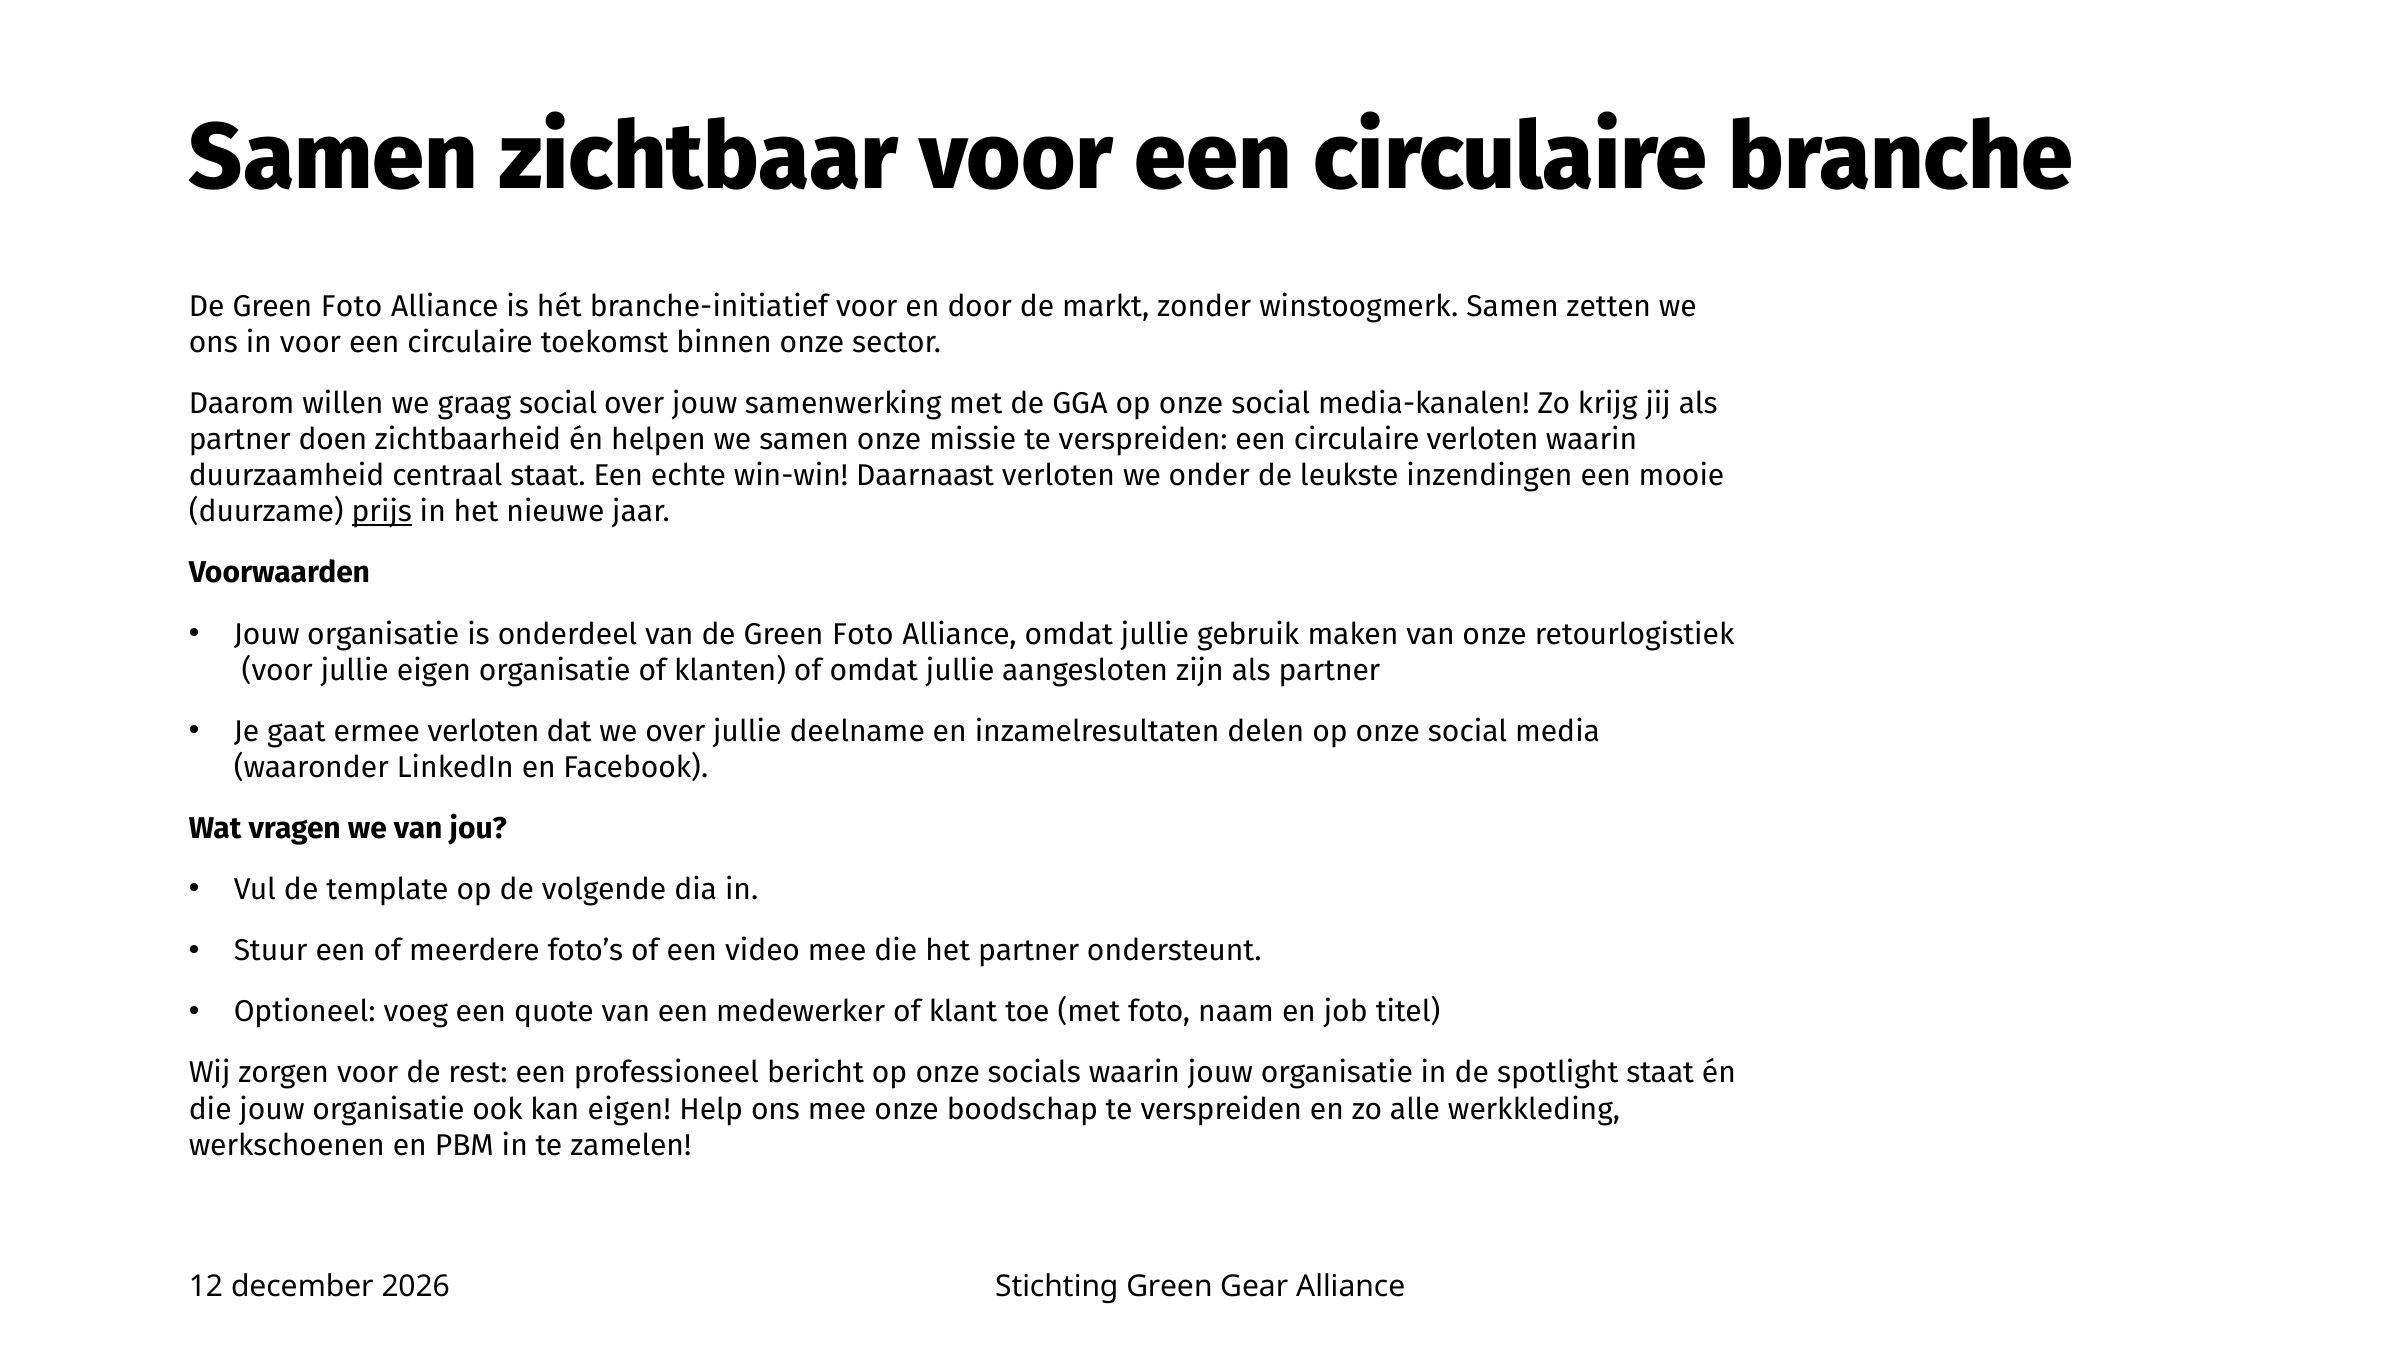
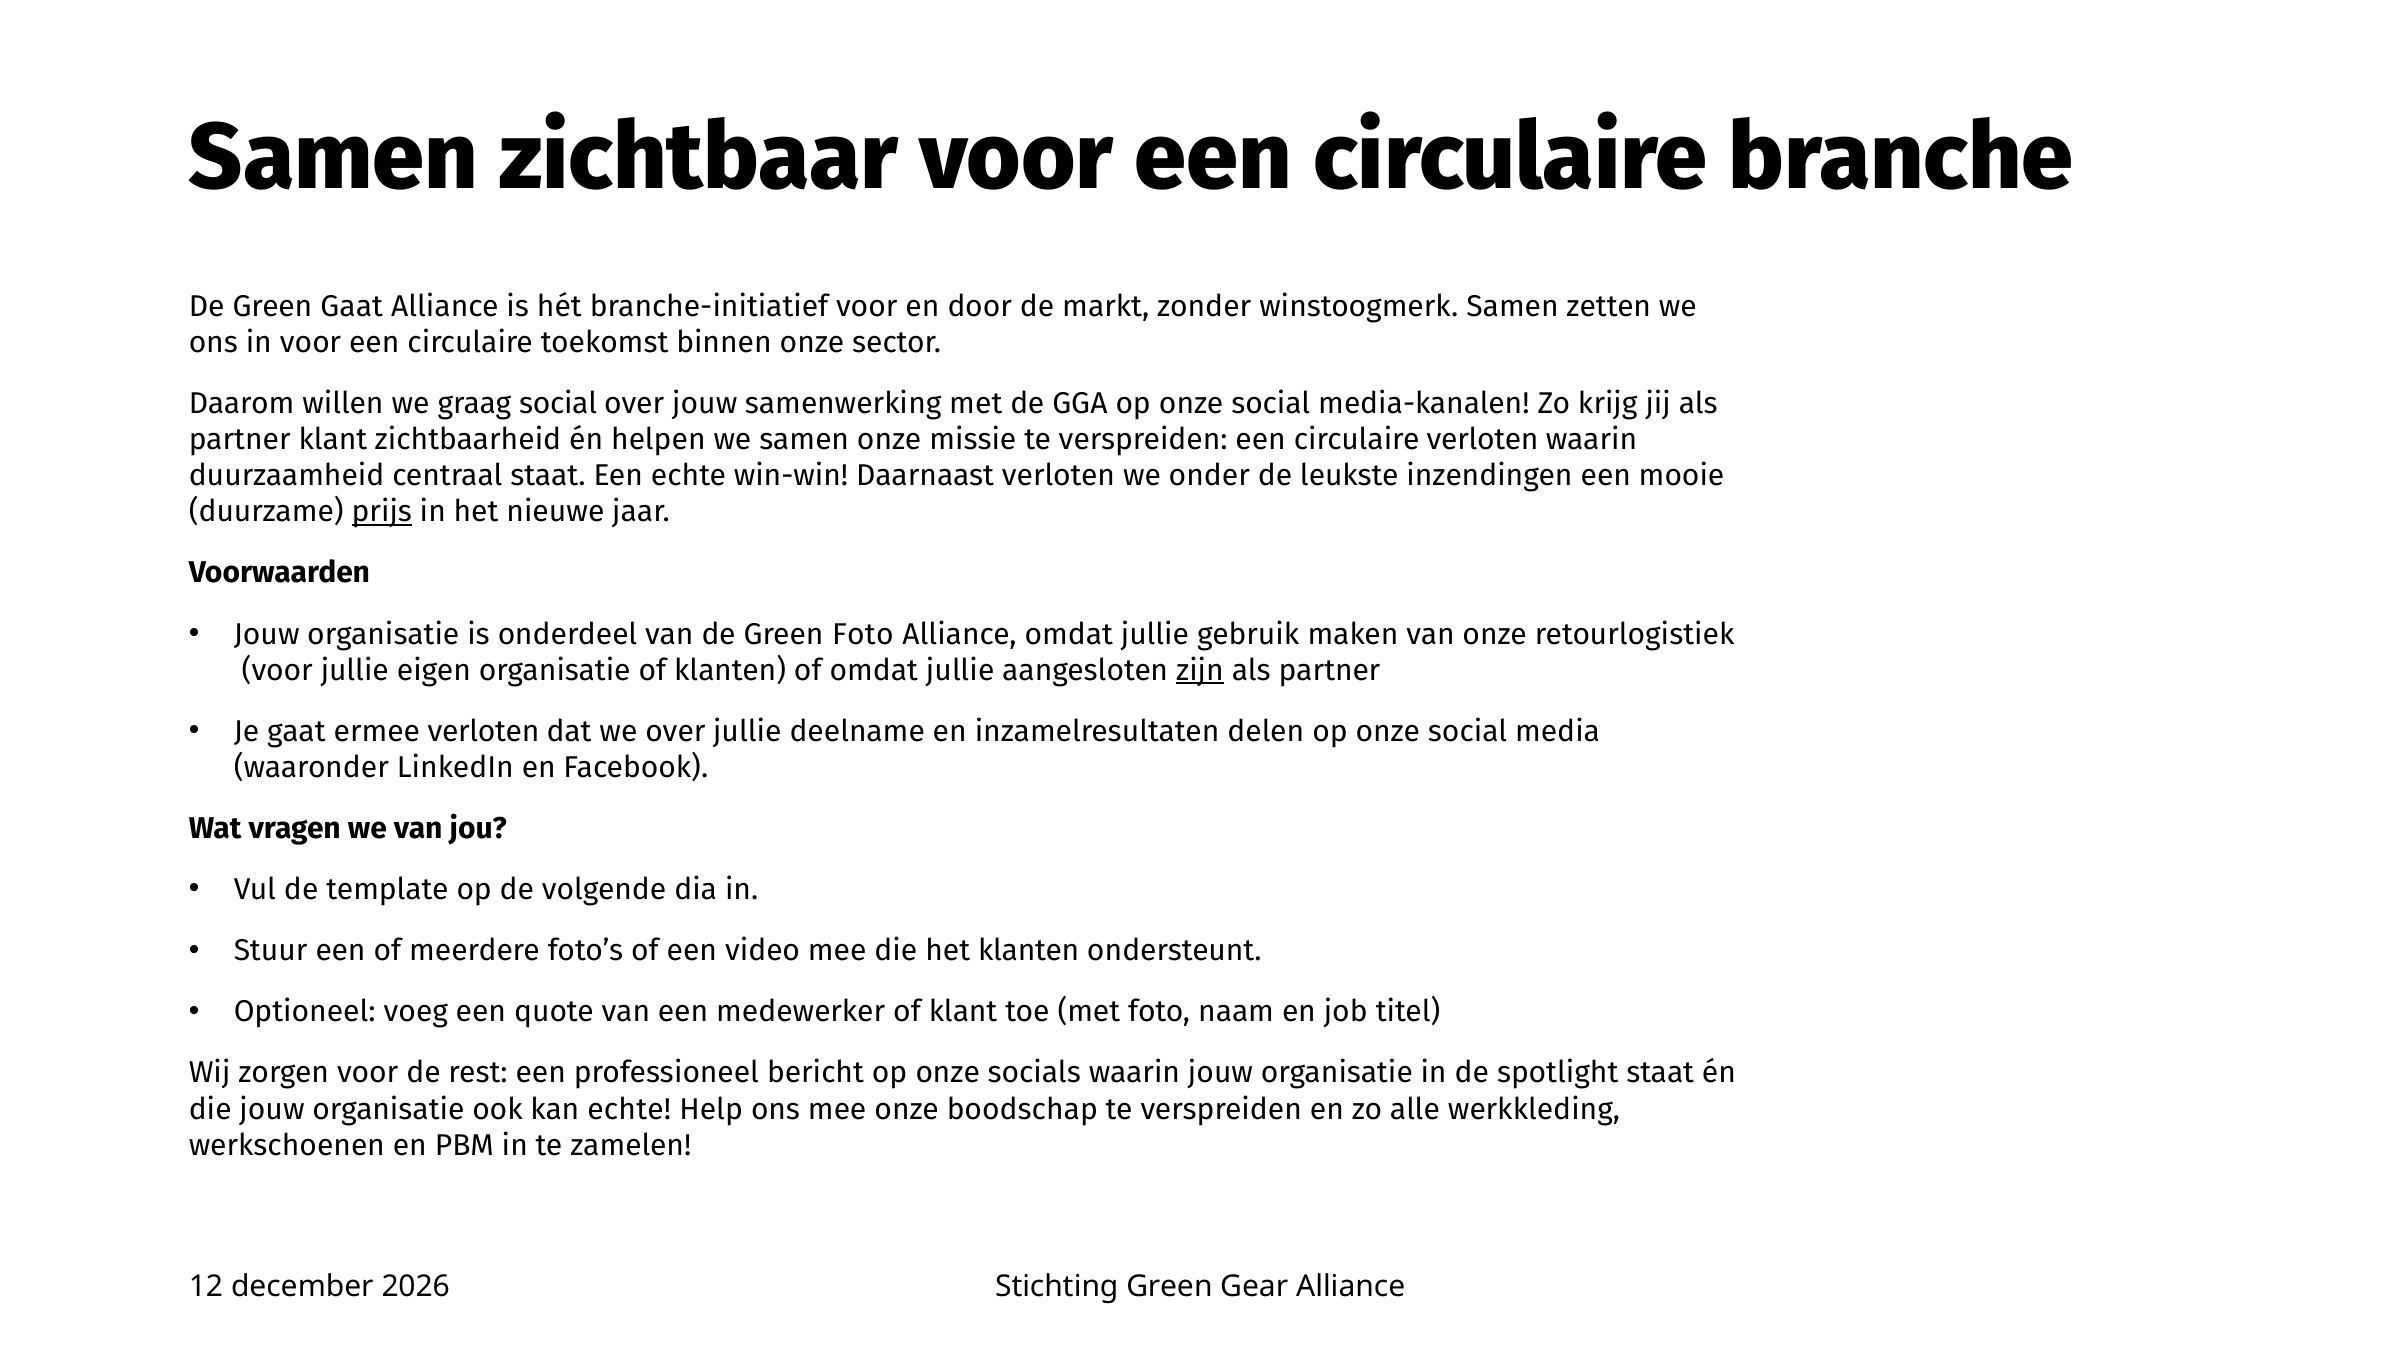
Foto: Foto -> Gaat (352, 306)
partner doen: doen -> klant (333, 440)
zijn underline: none -> present (1200, 670)
het partner: partner -> klanten (1029, 951)
kan eigen: eigen -> echte (629, 1109)
